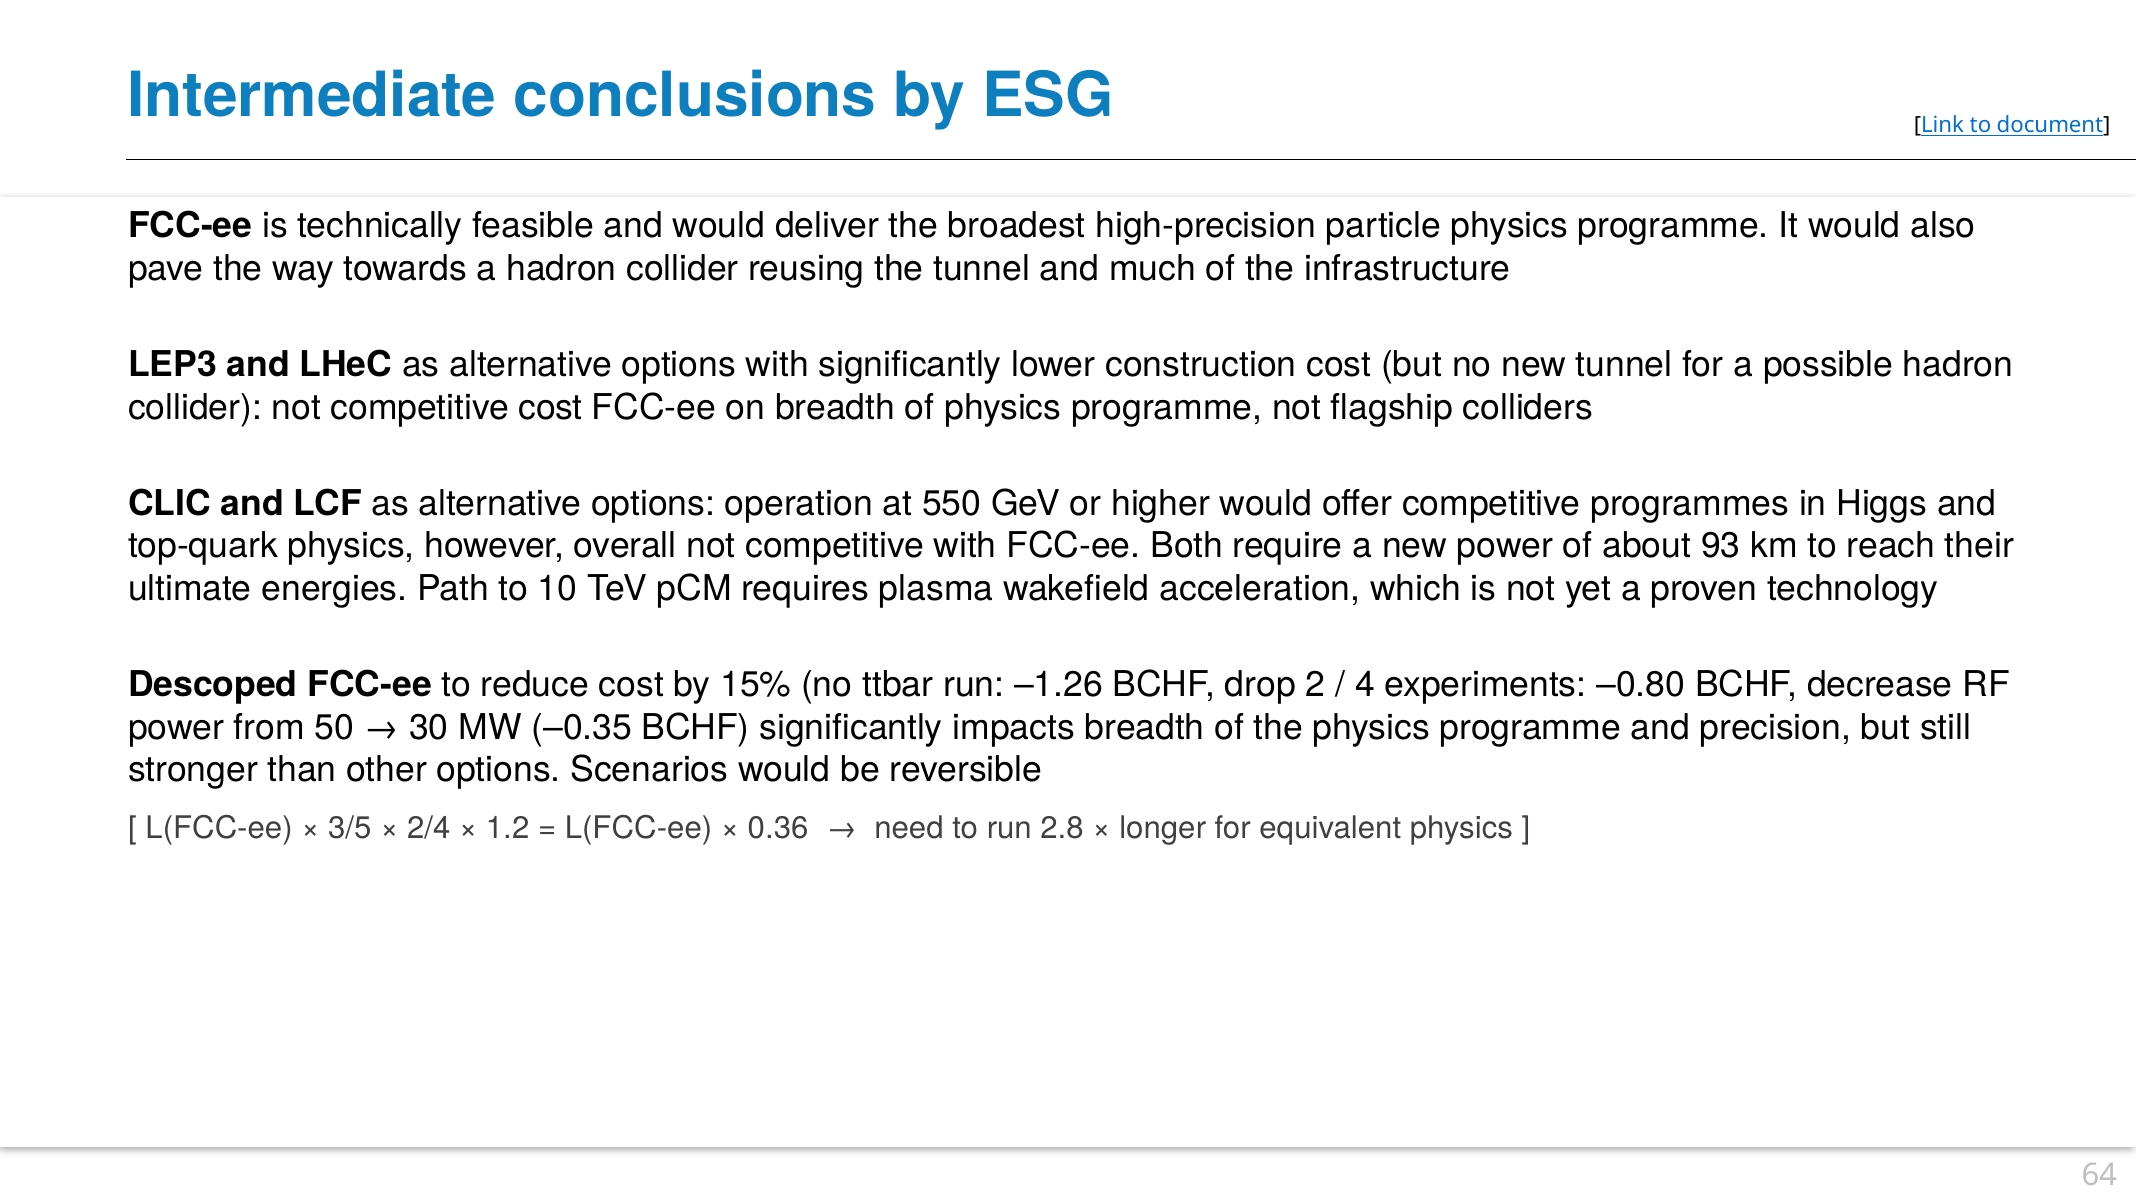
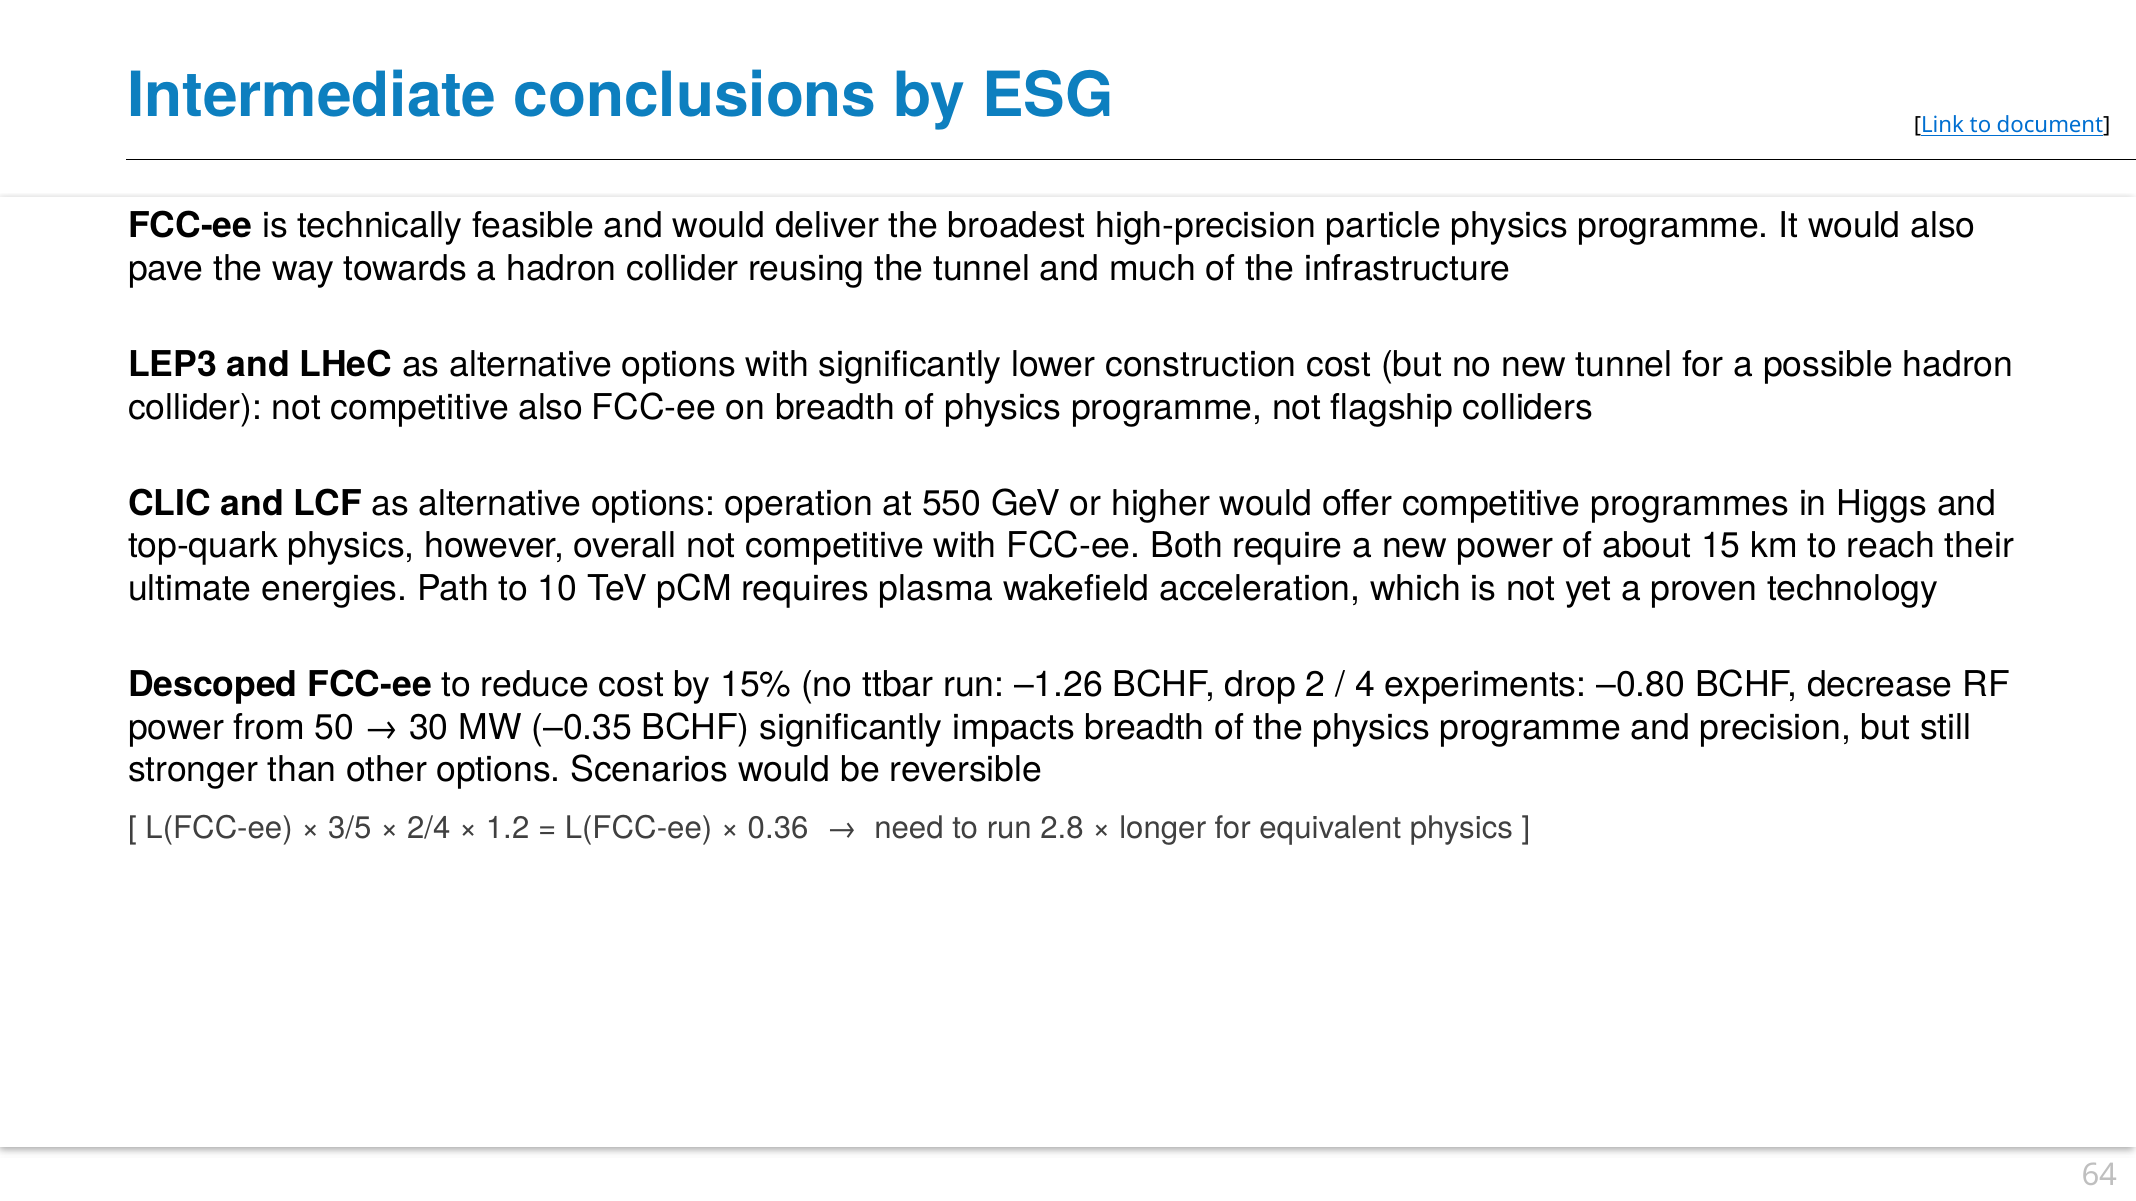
competitive cost: cost -> also (551, 407)
93: 93 -> 15 (1721, 546)
